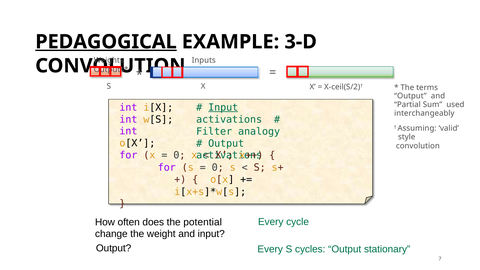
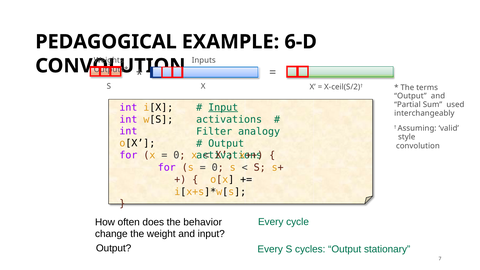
PEDAGOGICAL underline: present -> none (106, 42)
3-D: 3-D -> 6-D (301, 42)
potential: potential -> behavior (203, 222)
